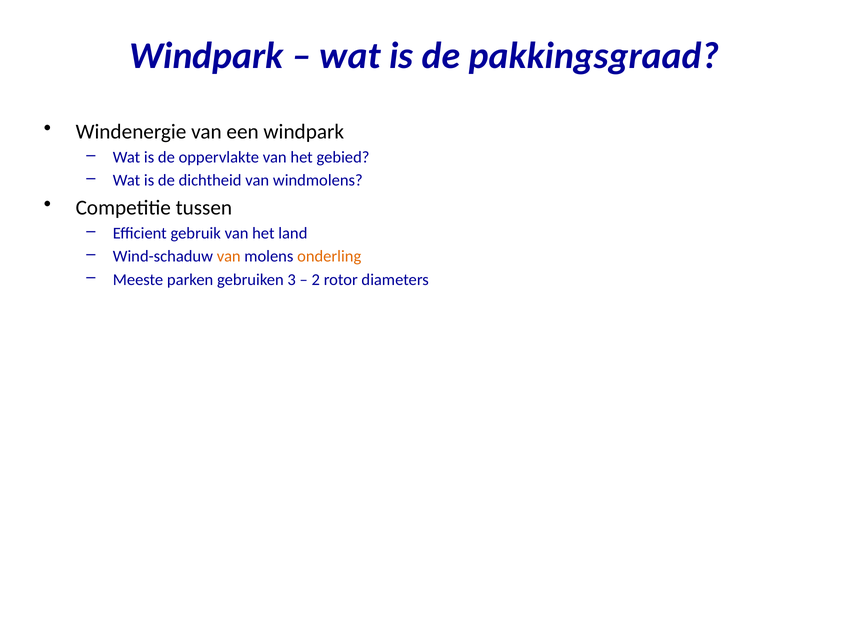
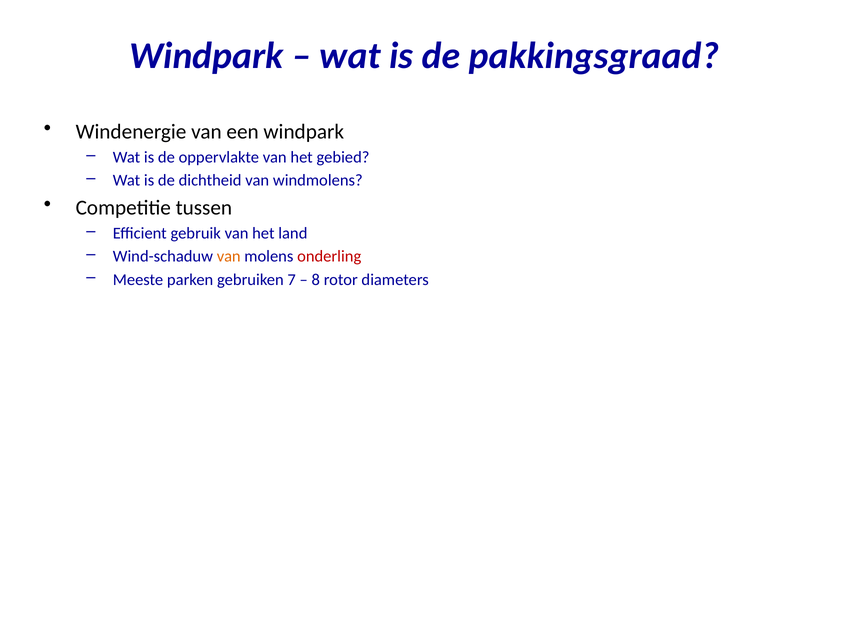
onderling colour: orange -> red (329, 256)
3: 3 -> 7 (292, 280)
2: 2 -> 8 (316, 280)
